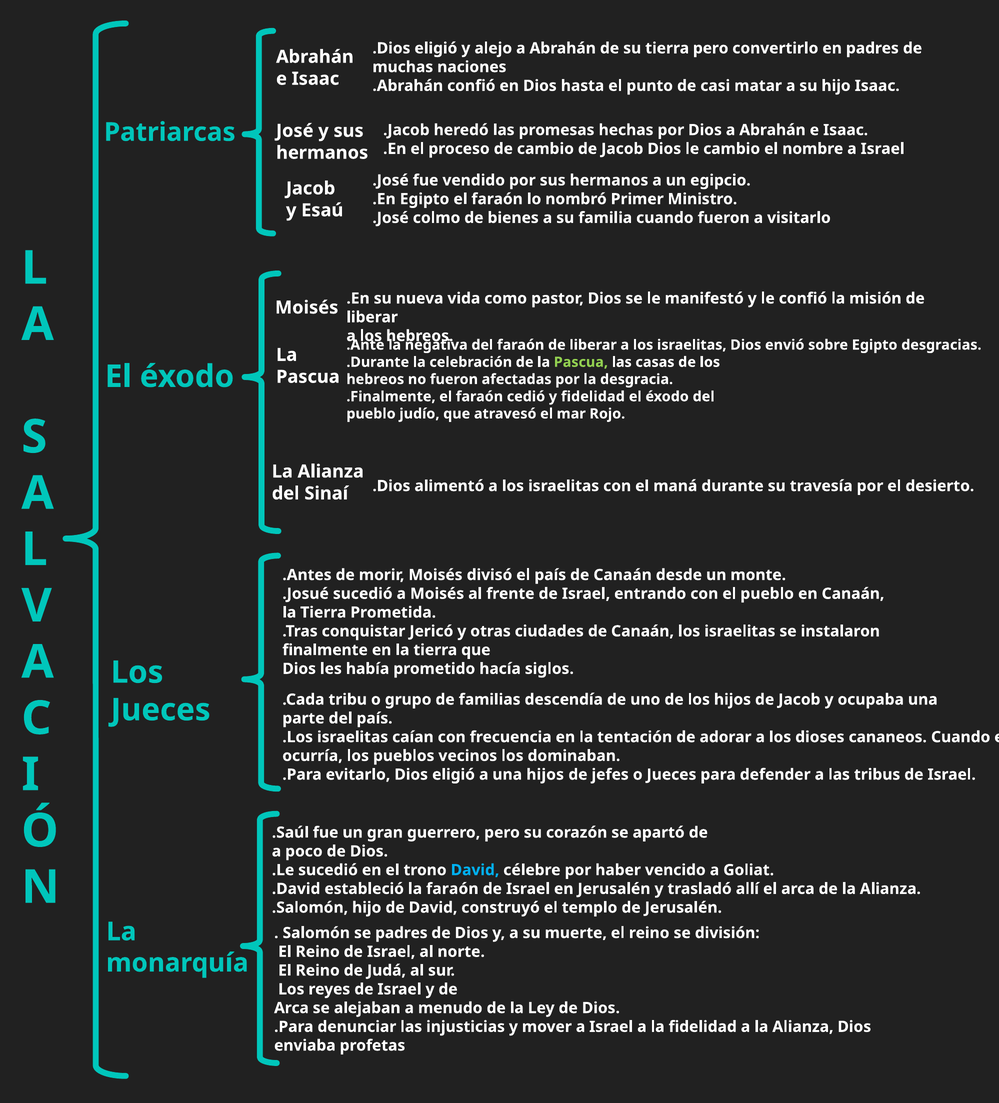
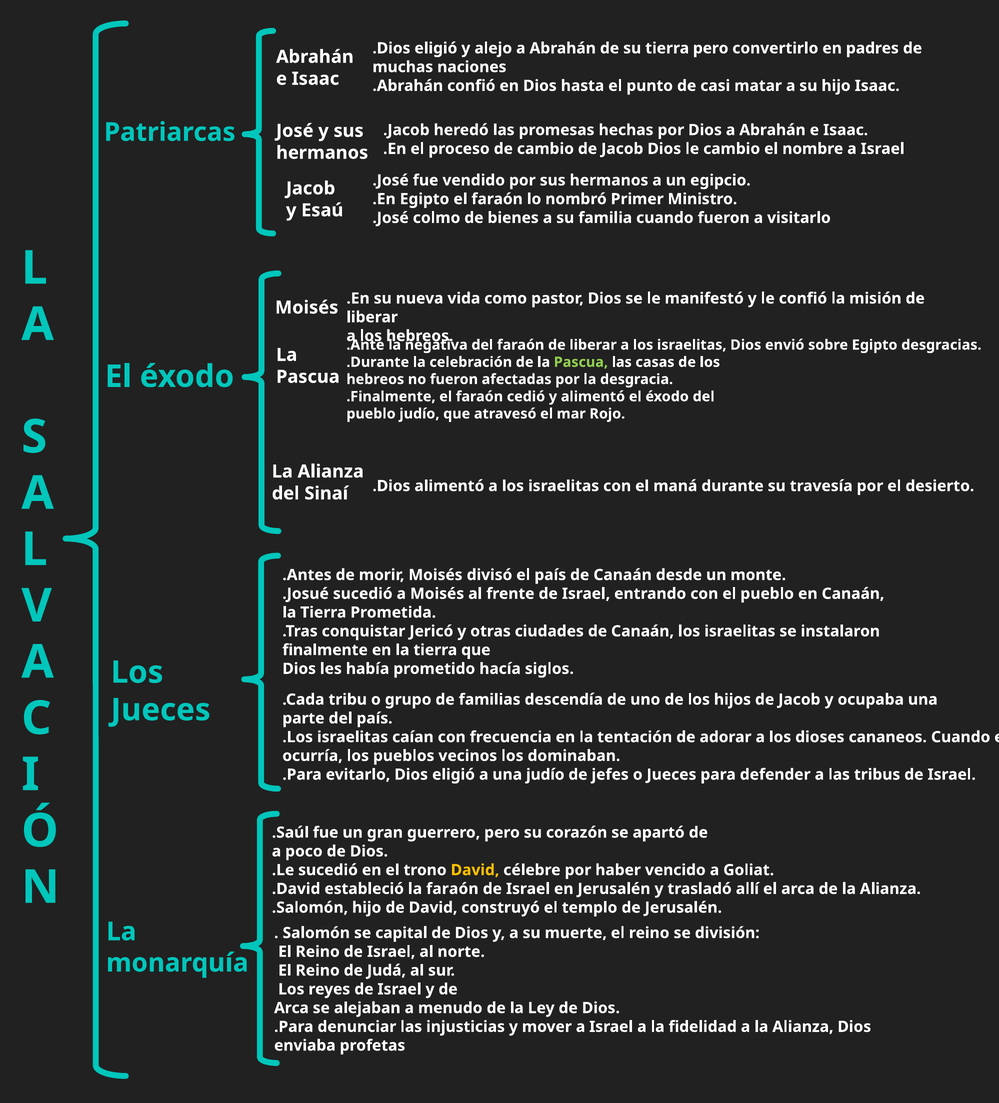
y fidelidad: fidelidad -> alimentó (593, 397)
una hijos: hijos -> judío (545, 775)
David colour: light blue -> yellow (475, 870)
se padres: padres -> capital (401, 933)
